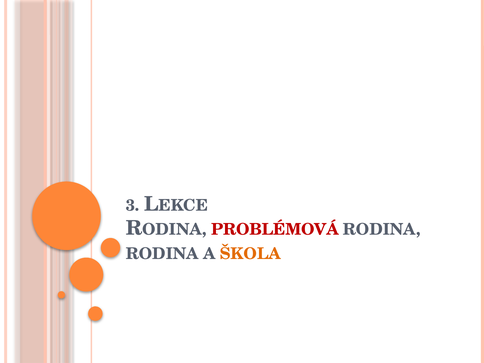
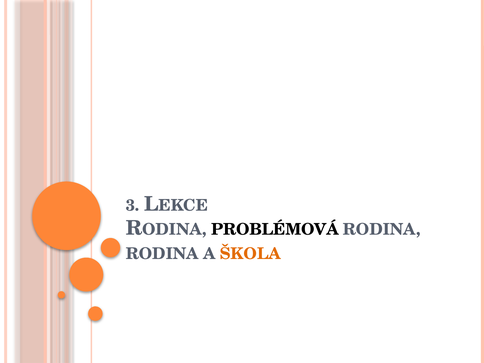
PROBLÉMOVÁ colour: red -> black (275, 230)
